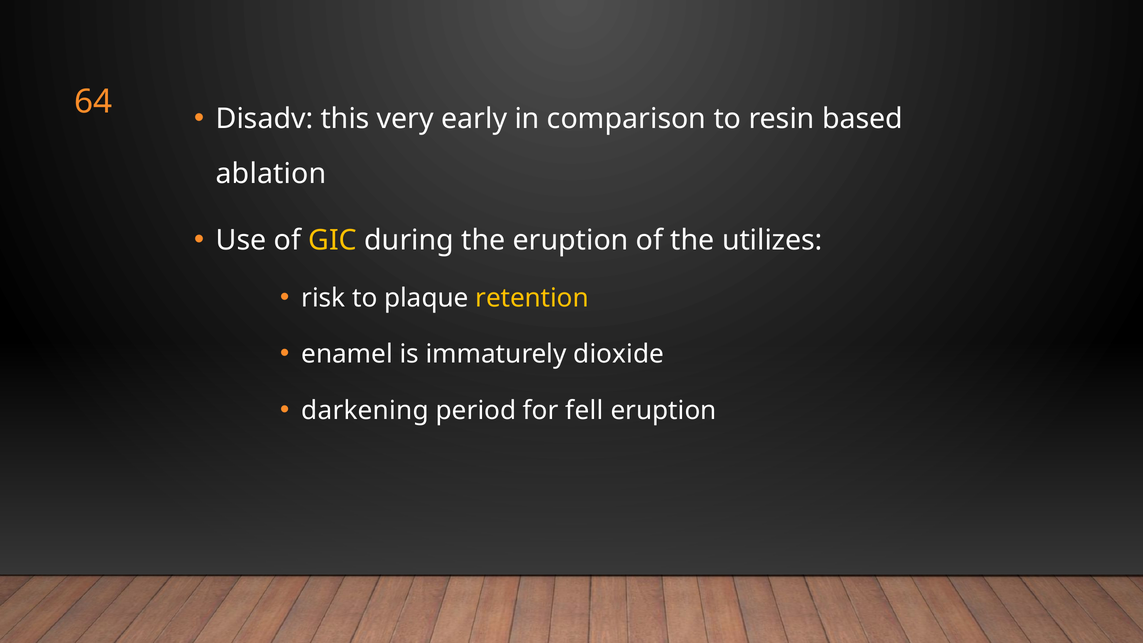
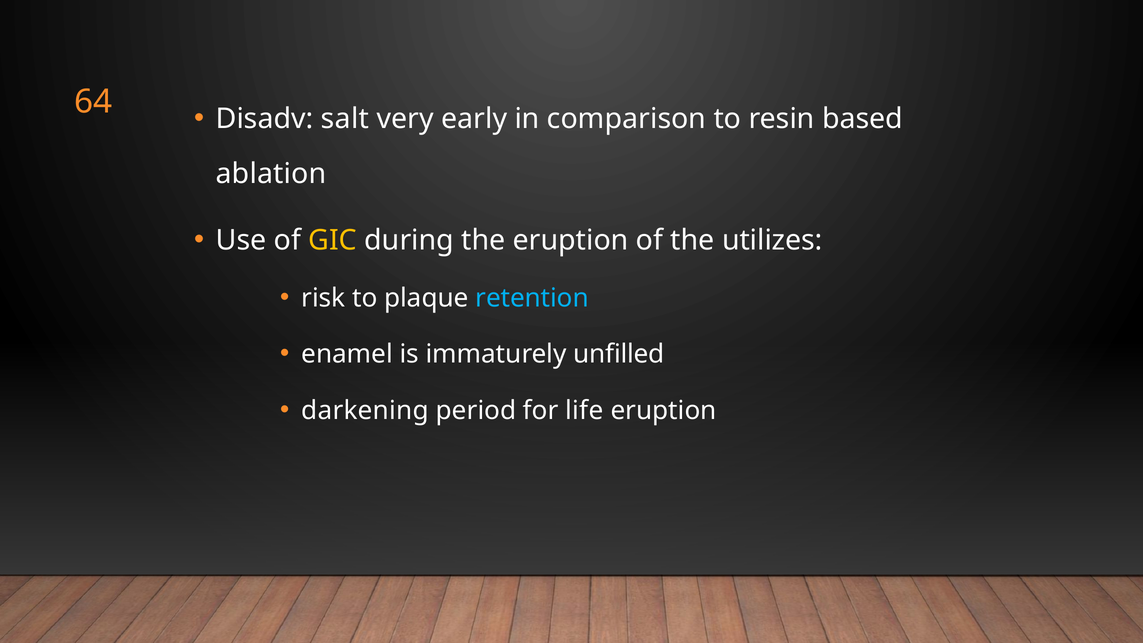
this: this -> salt (345, 119)
retention colour: yellow -> light blue (532, 298)
dioxide: dioxide -> unfilled (619, 354)
fell: fell -> life (584, 410)
